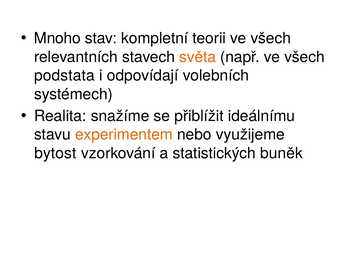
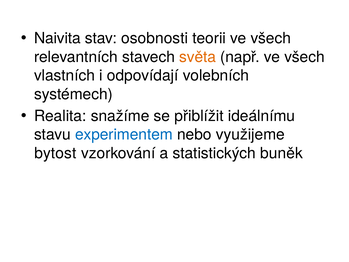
Mnoho: Mnoho -> Naivita (57, 38)
kompletní: kompletní -> osobnosti (155, 38)
podstata: podstata -> vlastních (64, 76)
experimentem colour: orange -> blue (124, 134)
